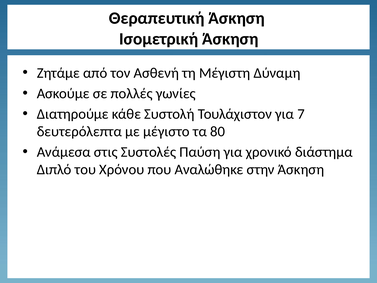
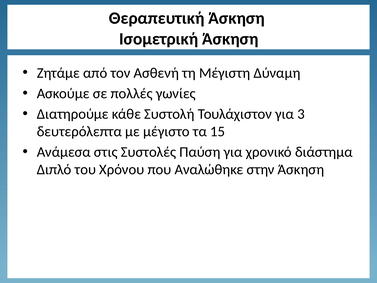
7: 7 -> 3 (301, 114)
80: 80 -> 15 (218, 131)
